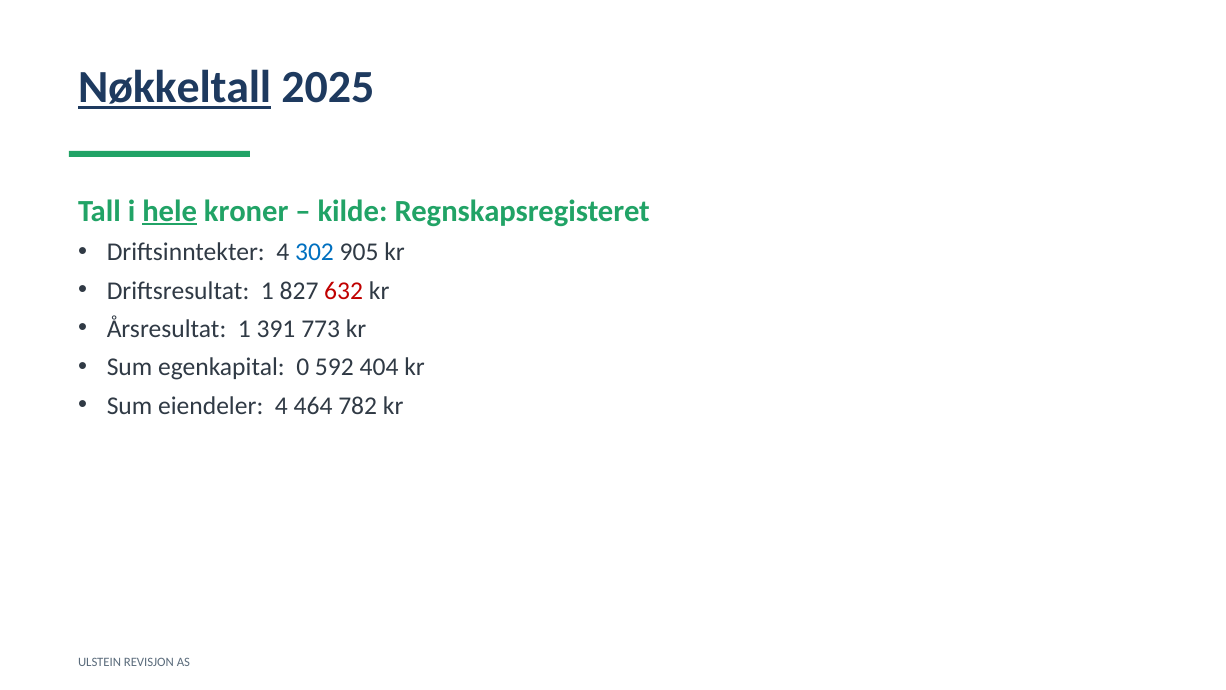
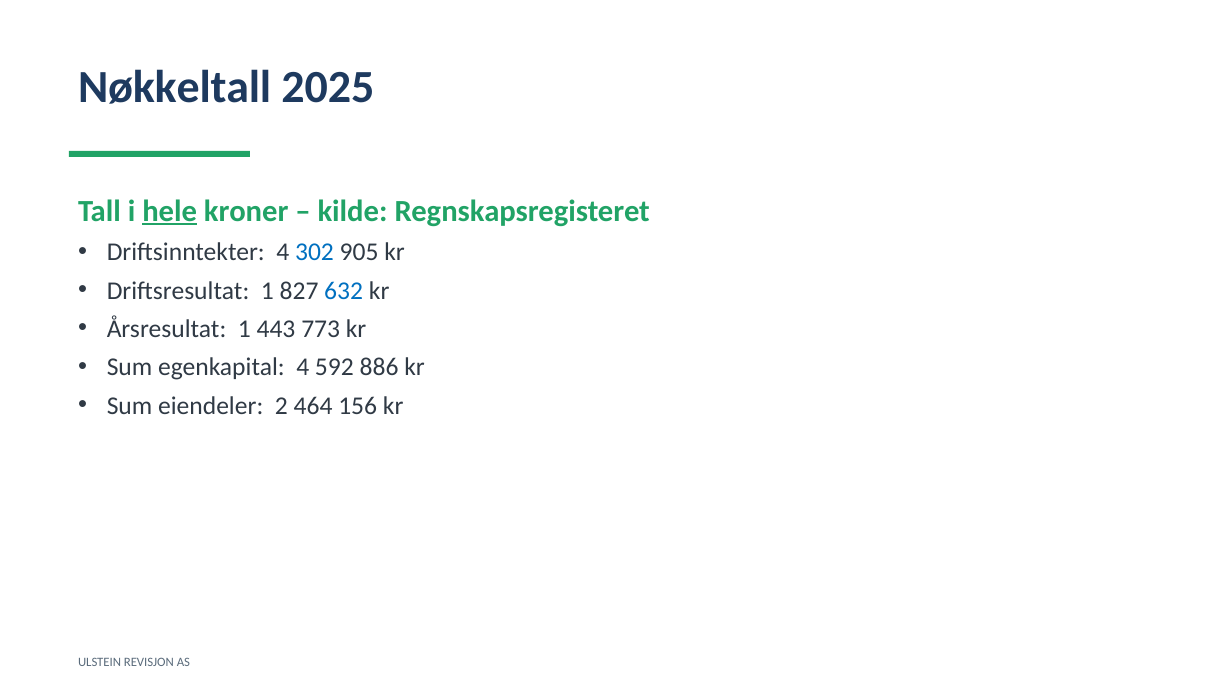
Nøkkeltall underline: present -> none (175, 88)
632 colour: red -> blue (344, 290)
391: 391 -> 443 (276, 329)
egenkapital 0: 0 -> 4 (303, 367)
404: 404 -> 886 (379, 367)
eiendeler 4: 4 -> 2 (281, 405)
782: 782 -> 156 (358, 405)
